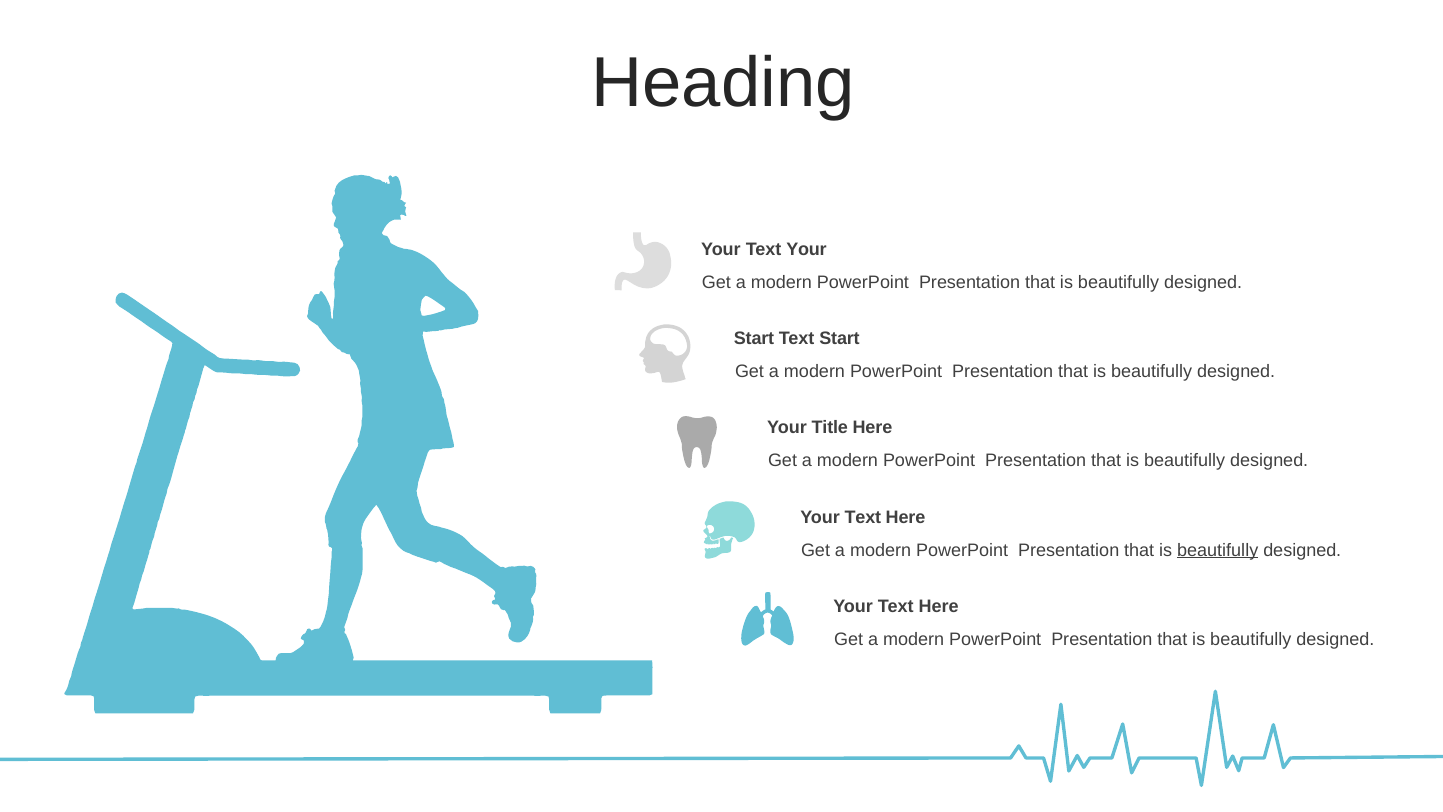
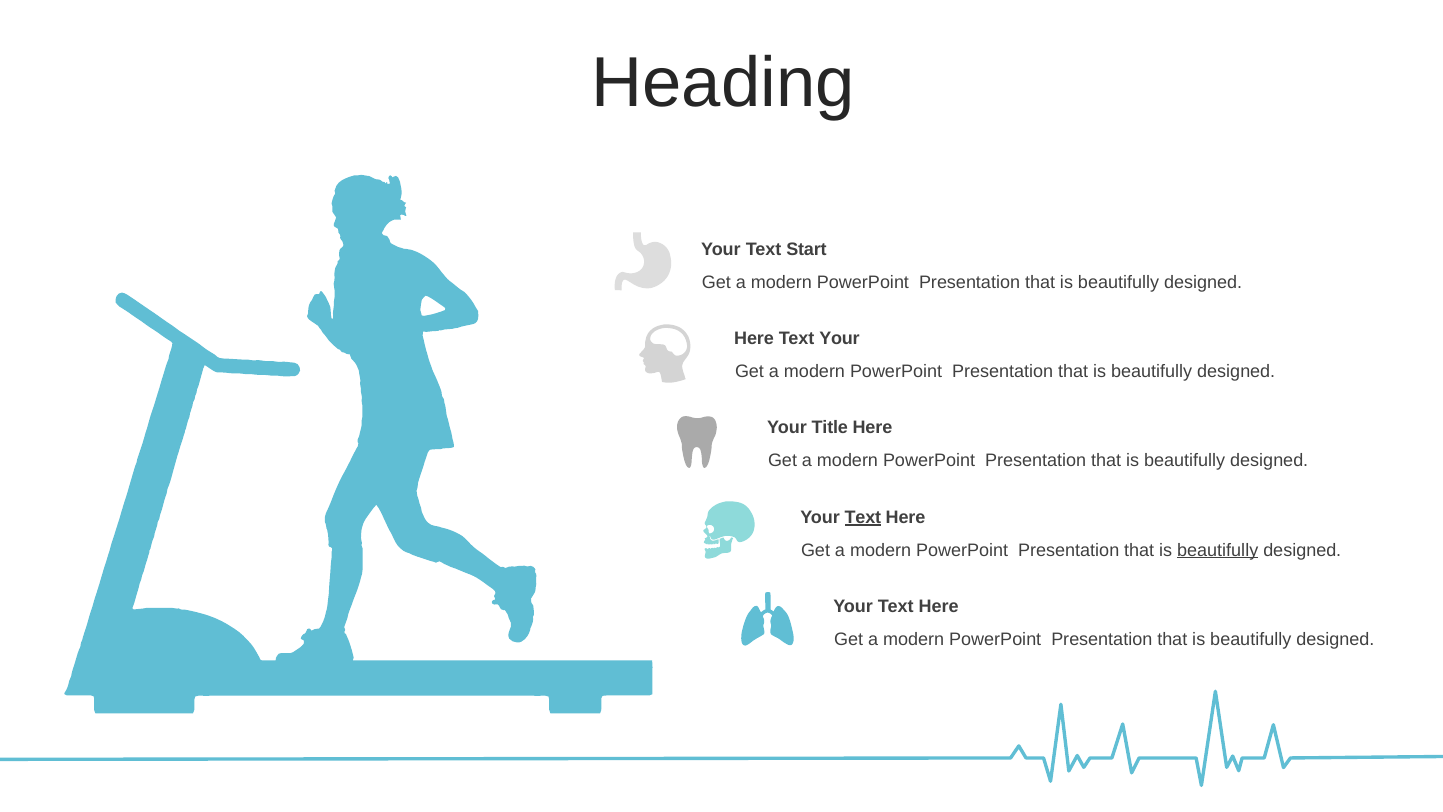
Text Your: Your -> Start (807, 249)
Start: Start -> Here (754, 339)
Text Start: Start -> Your (840, 339)
Text underline: none -> present (863, 517)
